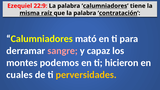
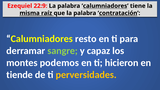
mató: mató -> resto (86, 39)
sangre colour: pink -> light green (63, 51)
cuales: cuales -> tiende (20, 75)
